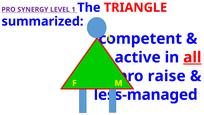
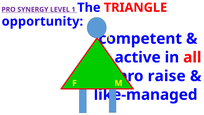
summarized: summarized -> opportunity (42, 21)
all underline: present -> none (192, 57)
less-managed: less-managed -> like-managed (146, 95)
